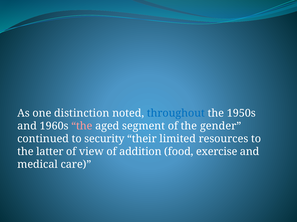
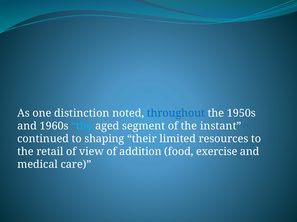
the colour: pink -> light blue (82, 126)
gender: gender -> instant (221, 126)
security: security -> shaping (104, 139)
latter: latter -> retail (50, 152)
